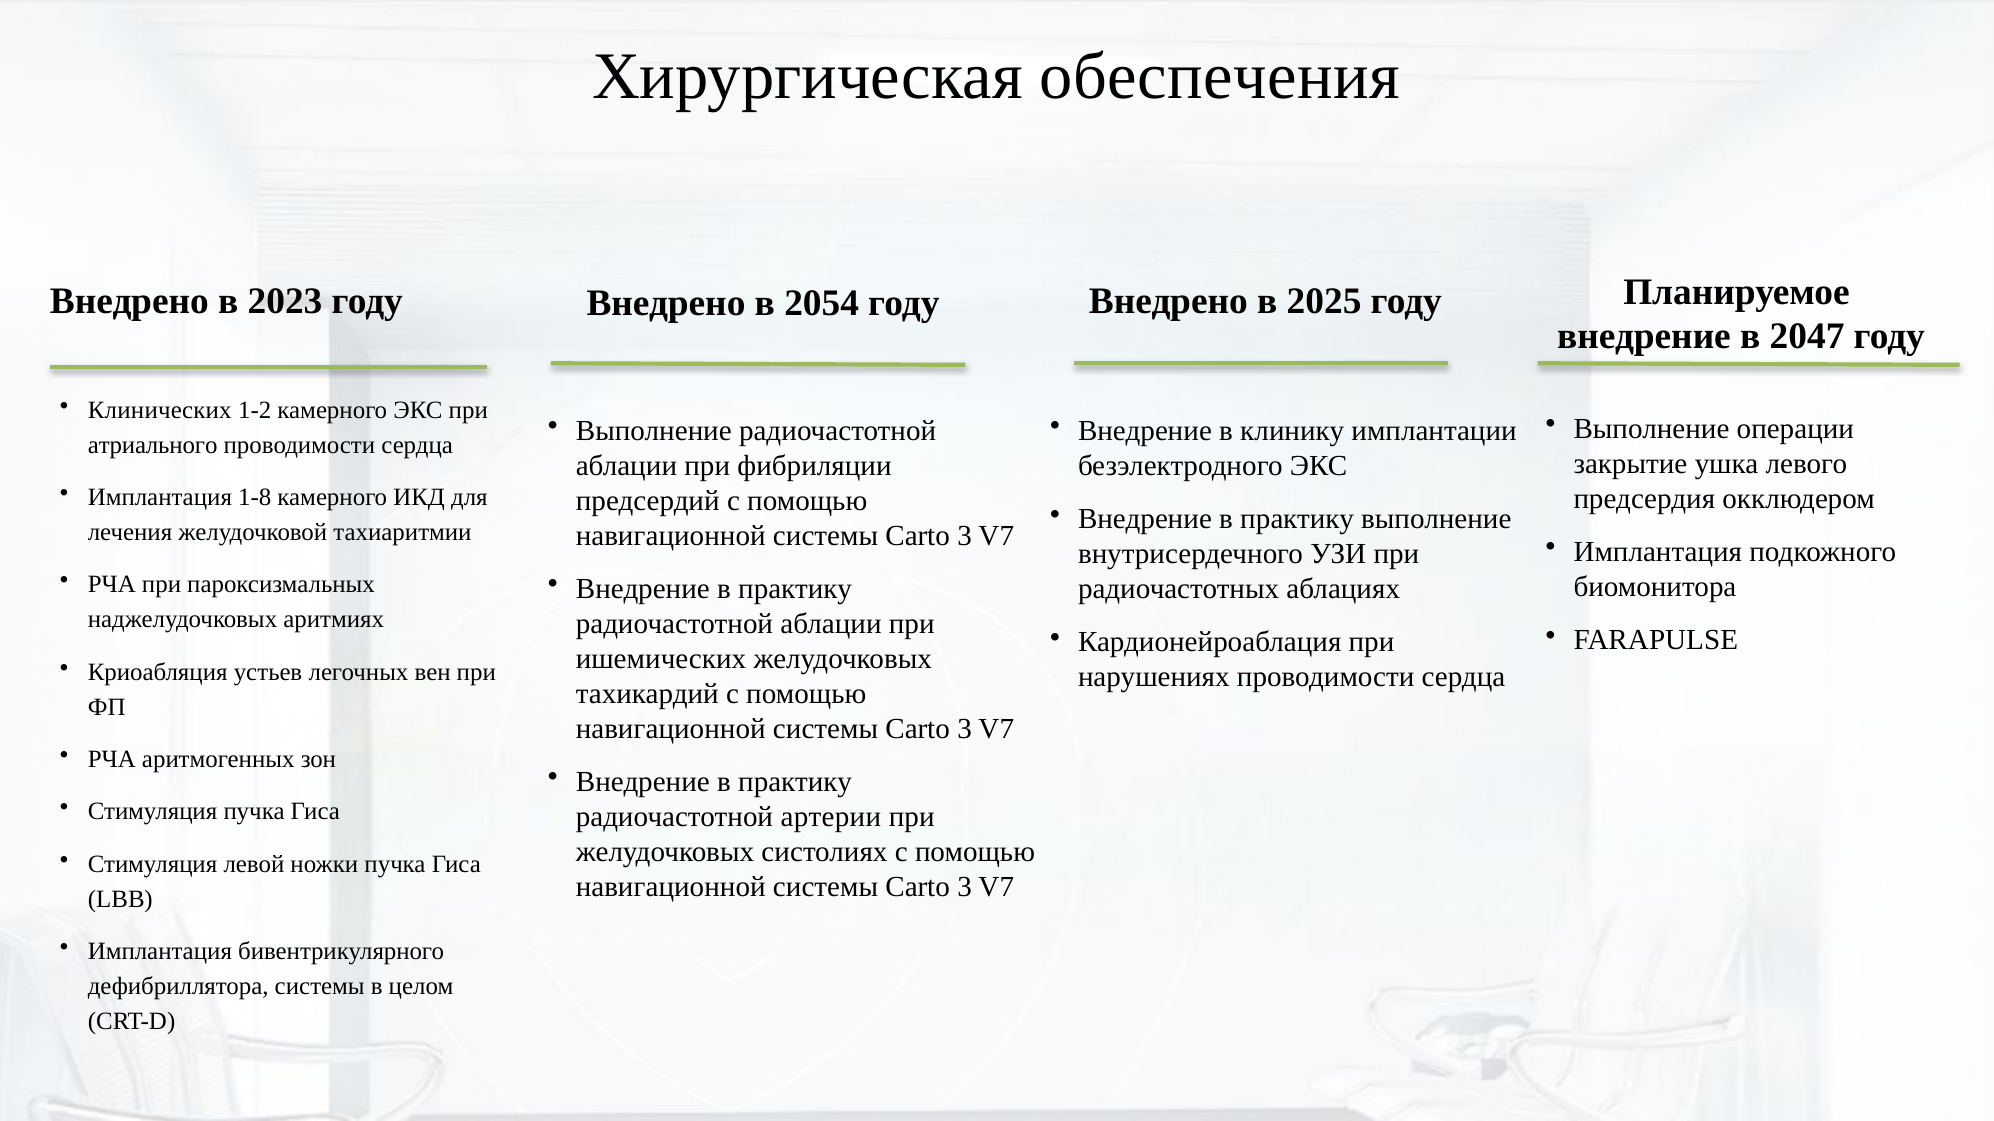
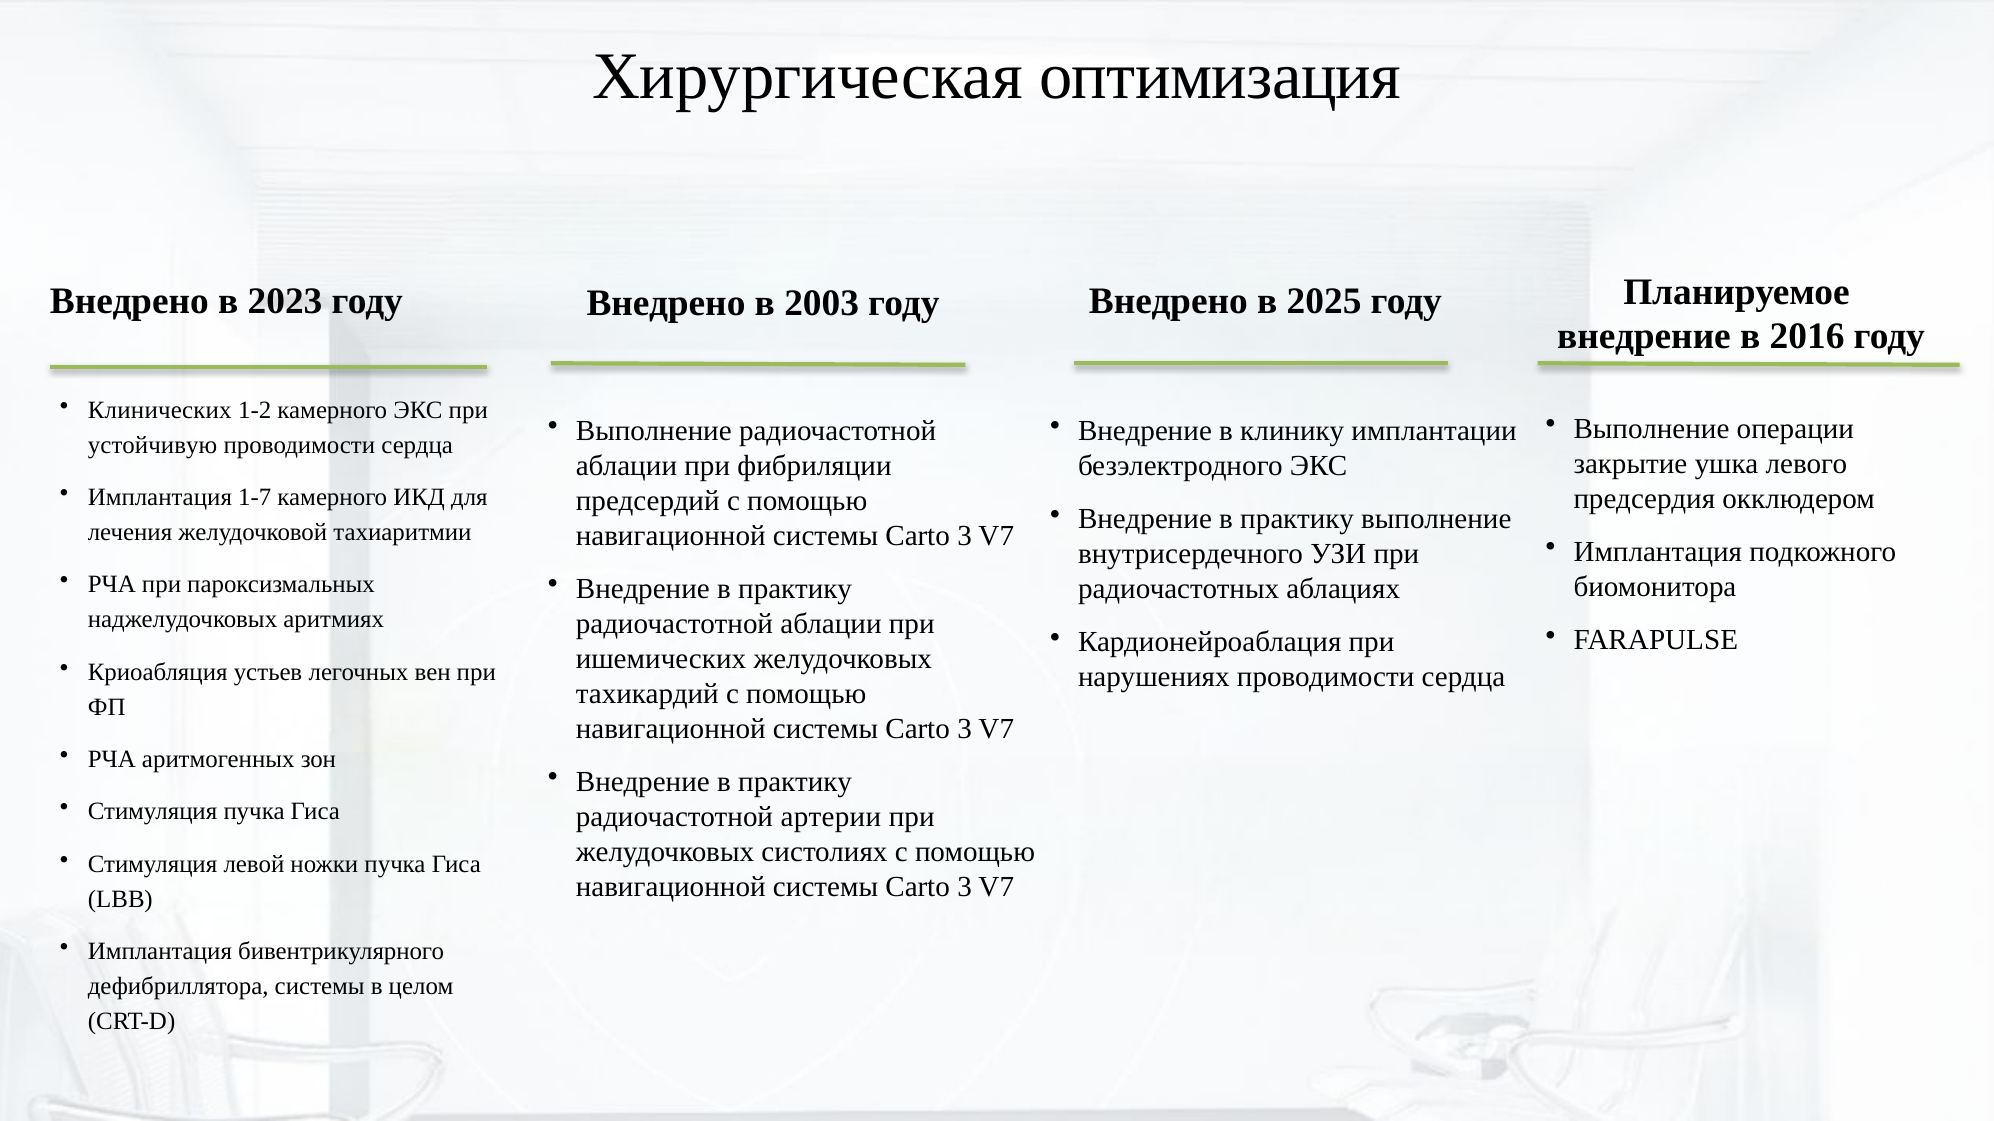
обеспечения: обеспечения -> оптимизация (1220, 77)
2054: 2054 -> 2003 (822, 303)
2047: 2047 -> 2016 (1807, 336)
атриального: атриального -> устойчивую (153, 445)
1-8: 1-8 -> 1-7 (255, 498)
